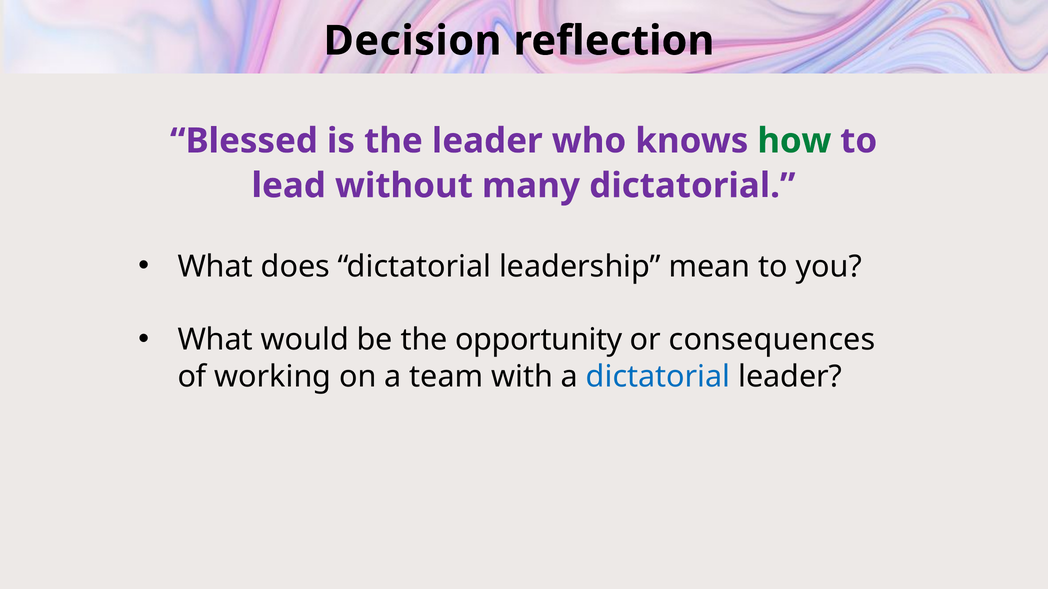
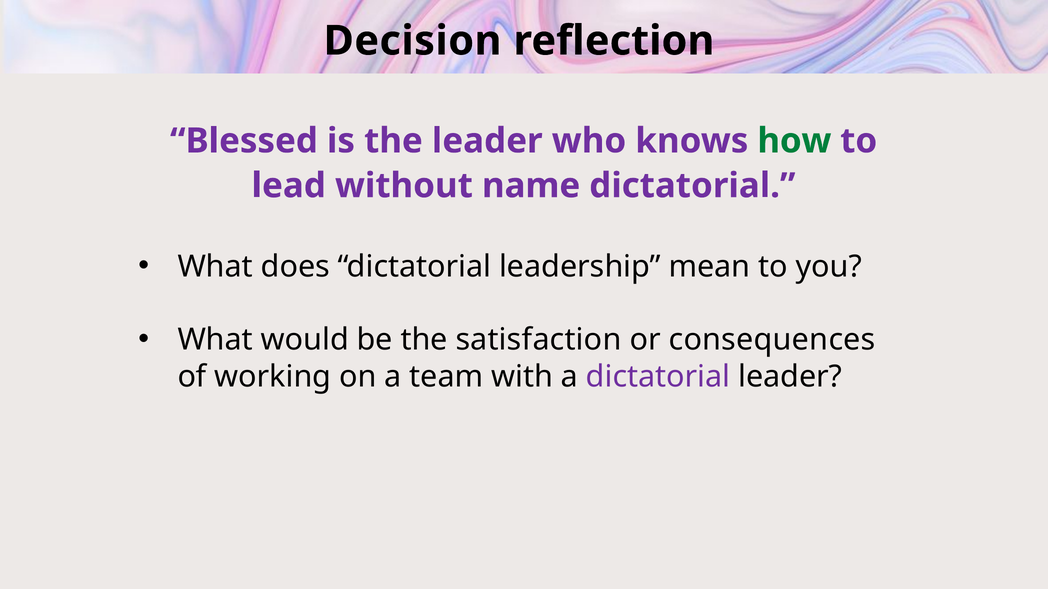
many: many -> name (531, 186)
opportunity: opportunity -> satisfaction (539, 340)
dictatorial colour: blue -> purple (658, 377)
